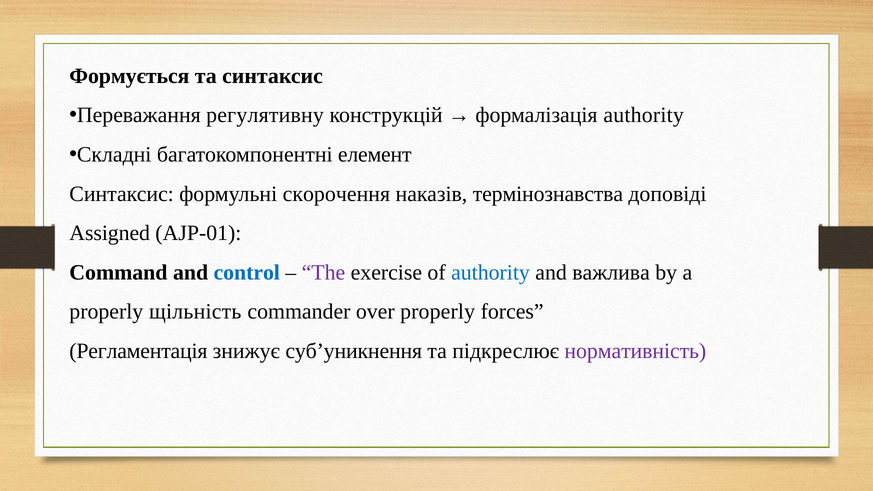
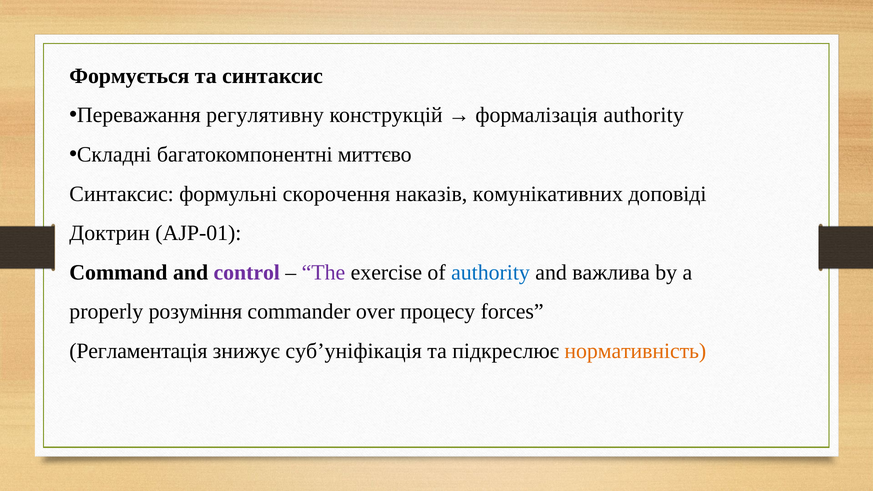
елемент: елемент -> миттєво (375, 155)
термінознавства: термінознавства -> комунікативних (548, 194)
Assigned: Assigned -> Доктрин (110, 233)
control colour: blue -> purple (247, 272)
щільність: щільність -> розуміння (195, 312)
over properly: properly -> процесу (438, 312)
суб’уникнення: суб’уникнення -> суб’уніфікація (354, 351)
нормативність colour: purple -> orange (635, 351)
